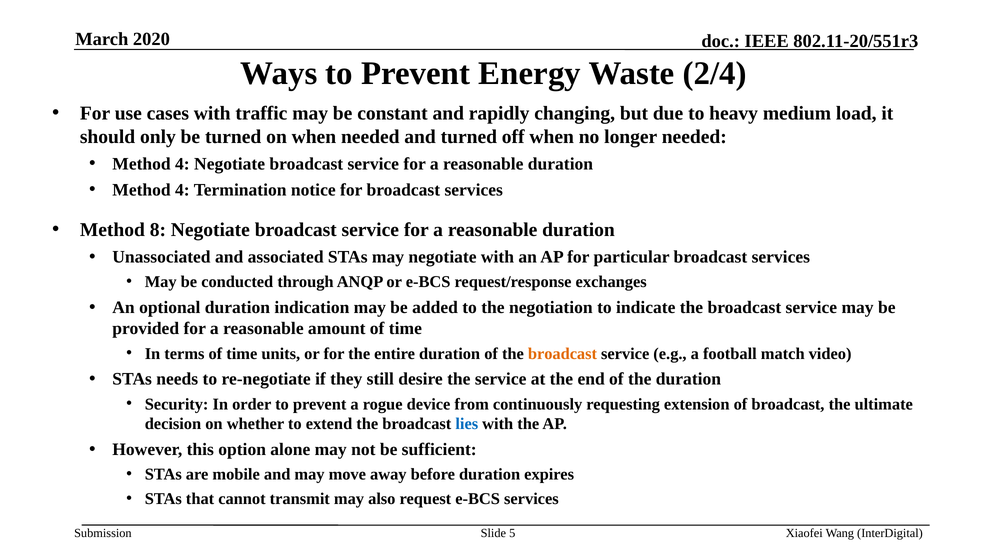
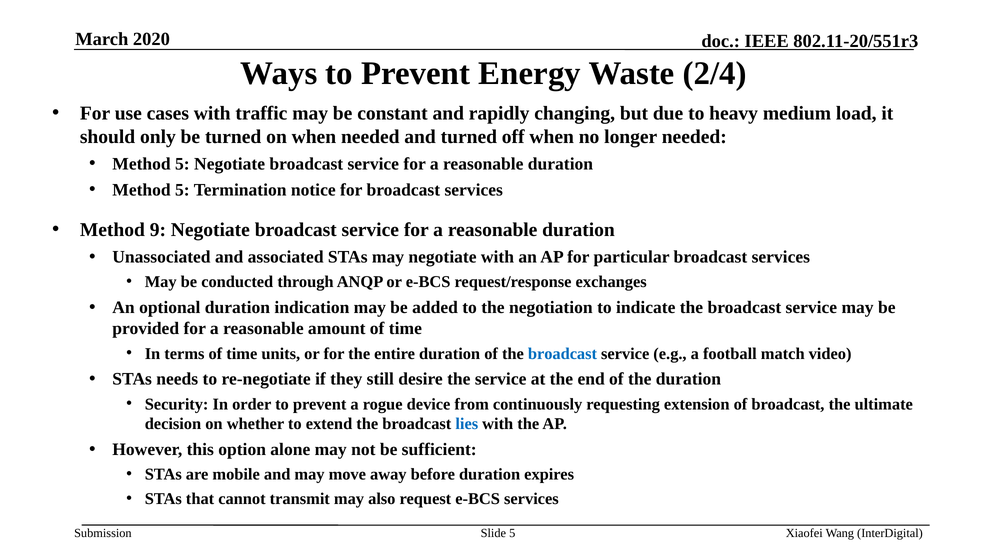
4: 4 -> 5 (182, 164)
4: 4 -> 5 (182, 190)
8: 8 -> 9 (158, 230)
broadcast colour: orange -> blue (562, 353)
